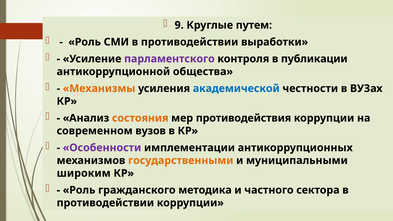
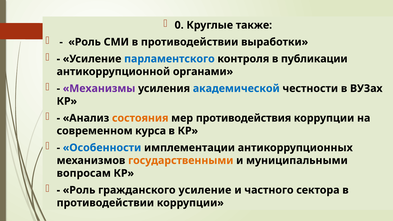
9: 9 -> 0 (179, 25)
путем: путем -> также (254, 25)
парламентского colour: purple -> blue (169, 59)
общества: общества -> органами (203, 72)
Механизмы colour: orange -> purple (99, 88)
вузов: вузов -> курса (151, 131)
Особенности colour: purple -> blue (102, 148)
широким: широким -> вопросам (84, 173)
гражданского методика: методика -> усиление (205, 190)
